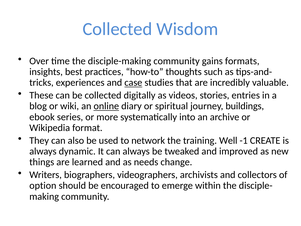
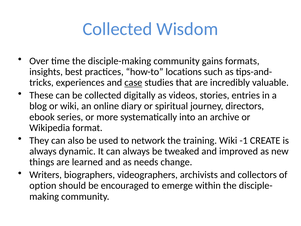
thoughts: thoughts -> locations (184, 72)
online underline: present -> none (106, 106)
buildings: buildings -> directors (245, 106)
training Well: Well -> Wiki (228, 140)
